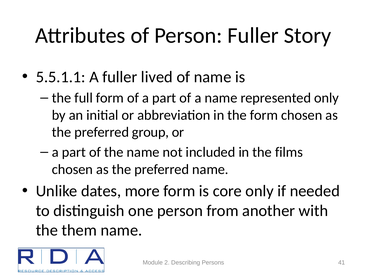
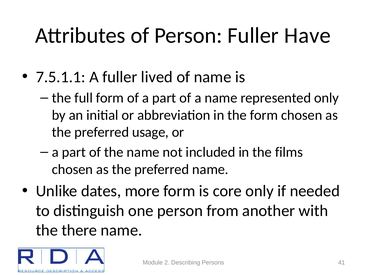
Story: Story -> Have (307, 36)
5.5.1.1: 5.5.1.1 -> 7.5.1.1 (61, 77)
group: group -> usage (150, 132)
them: them -> there (79, 230)
